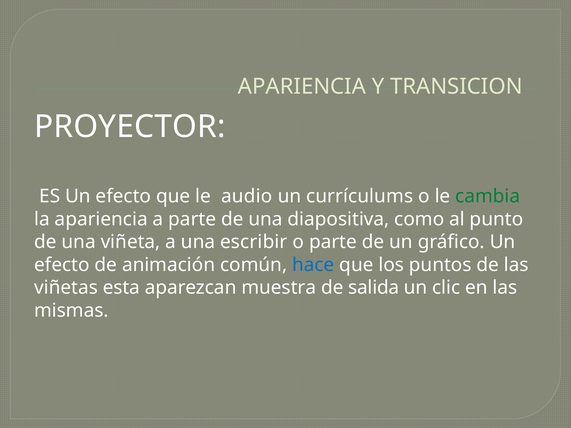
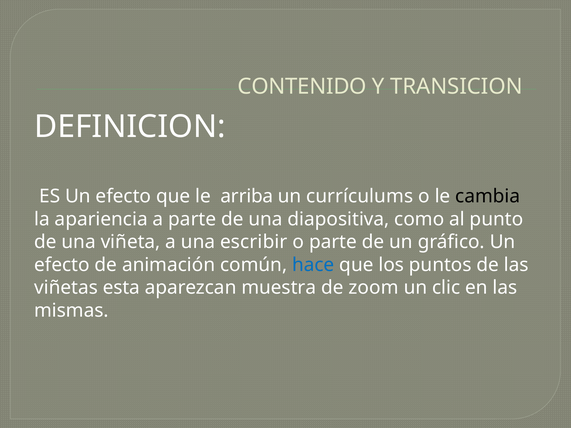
APARIENCIA: APARIENCIA -> CONTENIDO (302, 87)
PROYECTOR: PROYECTOR -> DEFINICION (130, 127)
audio: audio -> arriba (247, 196)
cambia colour: green -> black (488, 196)
salida: salida -> zoom (374, 288)
